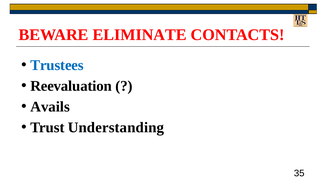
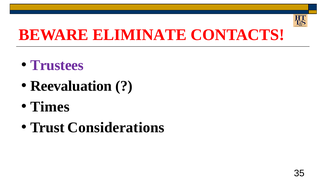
Trustees colour: blue -> purple (57, 65)
Avails: Avails -> Times (50, 107)
Understanding: Understanding -> Considerations (116, 127)
